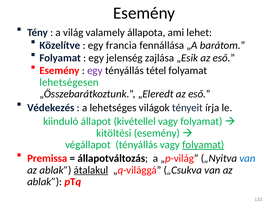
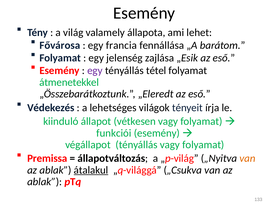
Közelítve: Közelítve -> Fővárosa (60, 45)
lehetségesen: lehetségesen -> átmenetekkel (69, 82)
kivétellel: kivétellel -> vétkesen (135, 121)
kitöltési: kitöltési -> funkciói (114, 133)
folyamat underline: present -> none (203, 145)
van colour: blue -> orange (247, 159)
